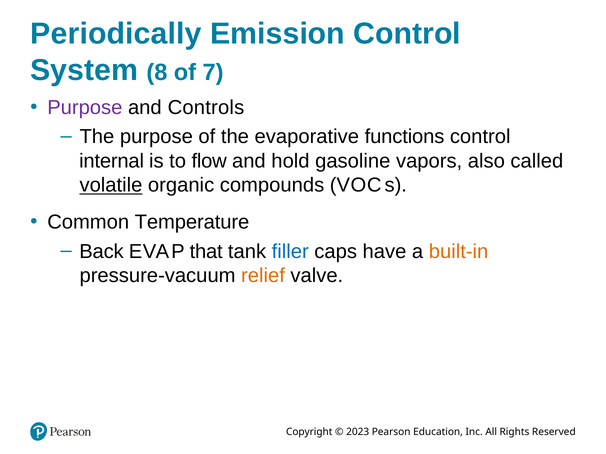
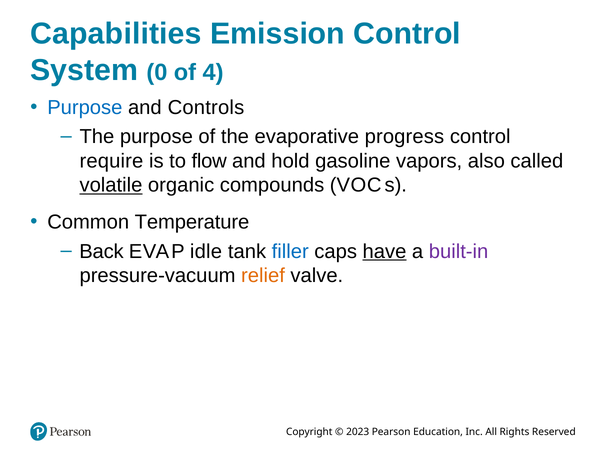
Periodically: Periodically -> Capabilities (116, 34)
8: 8 -> 0 (157, 72)
7: 7 -> 4 (213, 72)
Purpose colour: purple -> blue (85, 108)
functions: functions -> progress (404, 137)
internal: internal -> require (111, 161)
that: that -> idle (206, 252)
have underline: none -> present (385, 252)
built-in colour: orange -> purple (459, 252)
